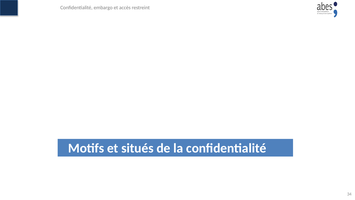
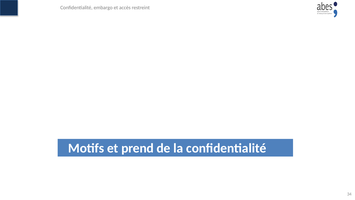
situés: situés -> prend (138, 148)
